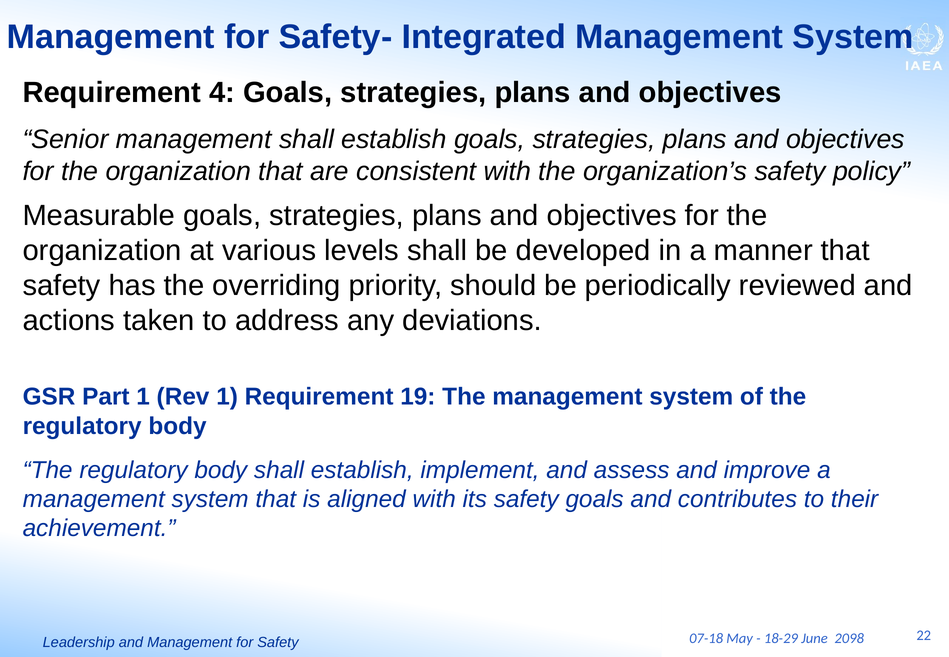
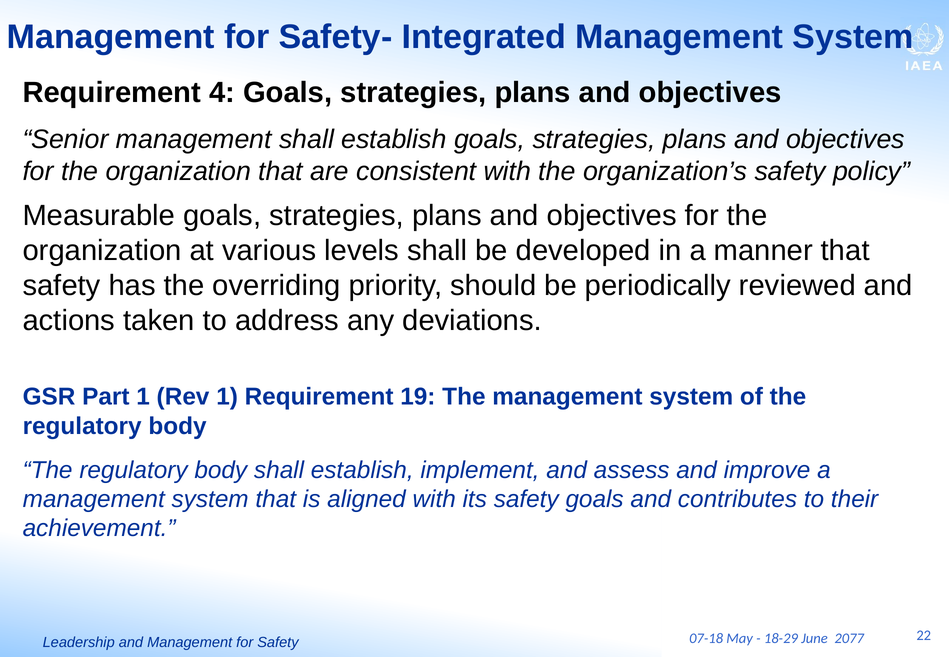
2098: 2098 -> 2077 (849, 638)
